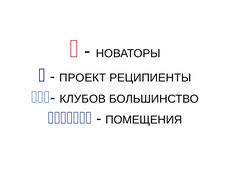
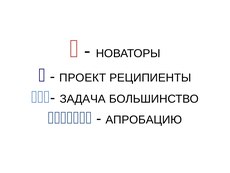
КЛУБОВ: КЛУБОВ -> ЗАДАЧА (83, 99)
ПОМЕЩЕНИЯ: ПОМЕЩЕНИЯ -> АПРОБАЦИЮ (144, 119)
